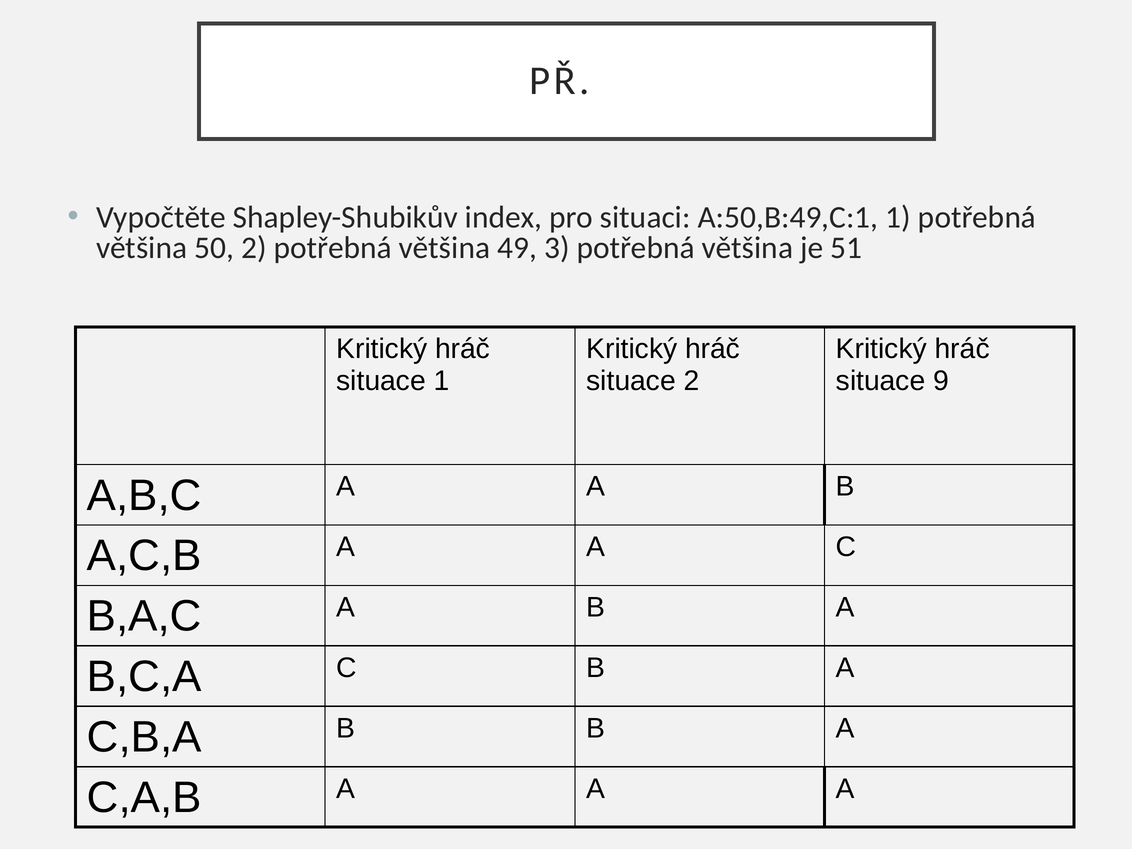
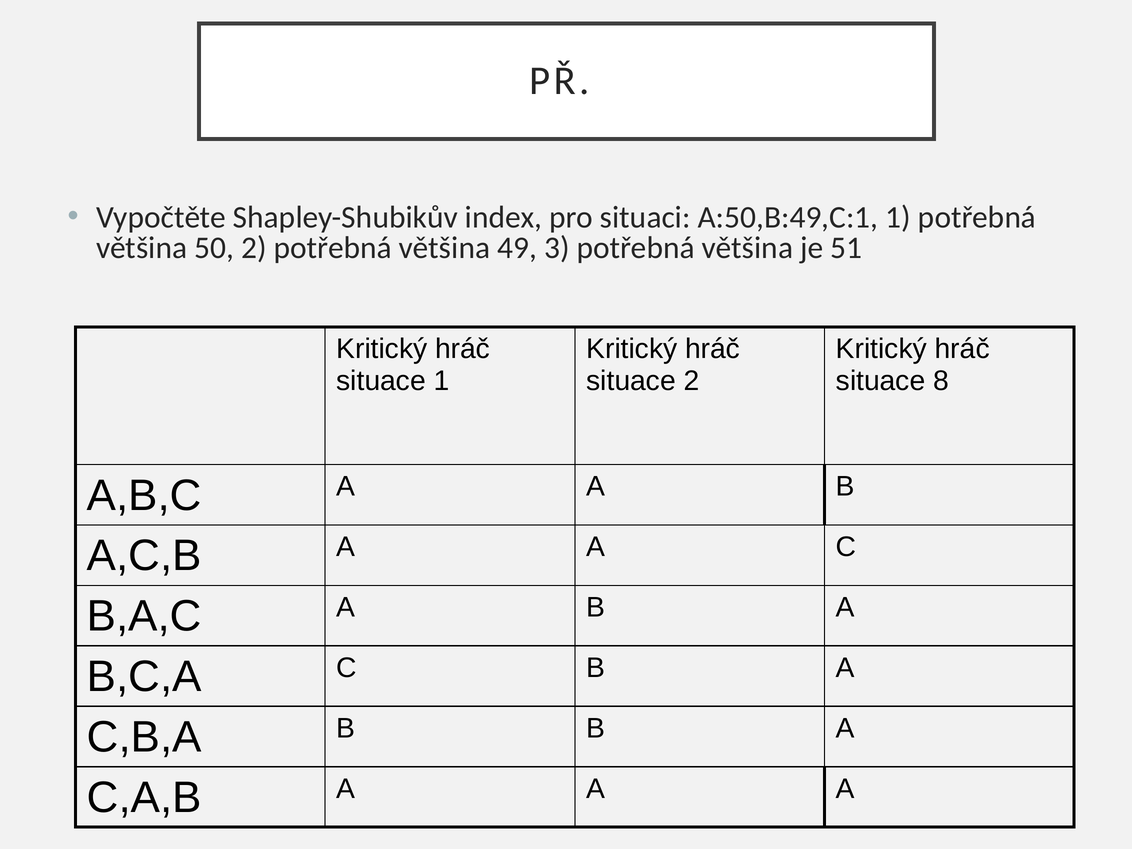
9: 9 -> 8 (941, 381)
